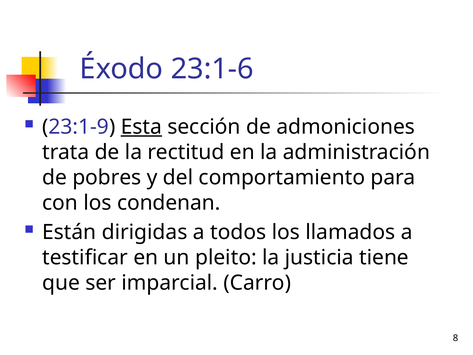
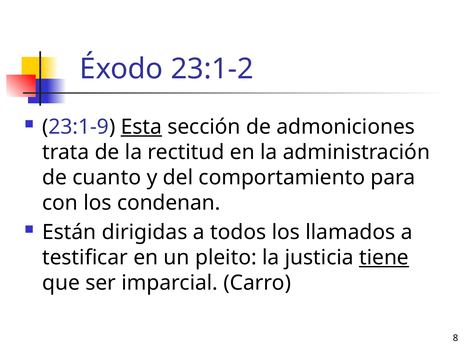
23:1-6: 23:1-6 -> 23:1-2 (212, 69)
pobres: pobres -> cuanto (107, 177)
tiene underline: none -> present (384, 257)
